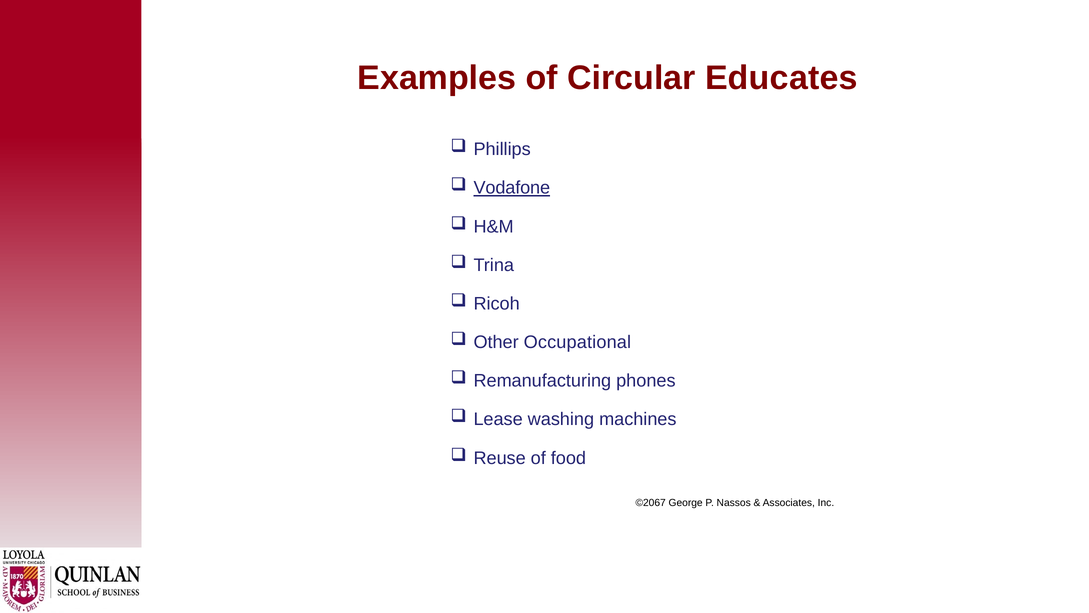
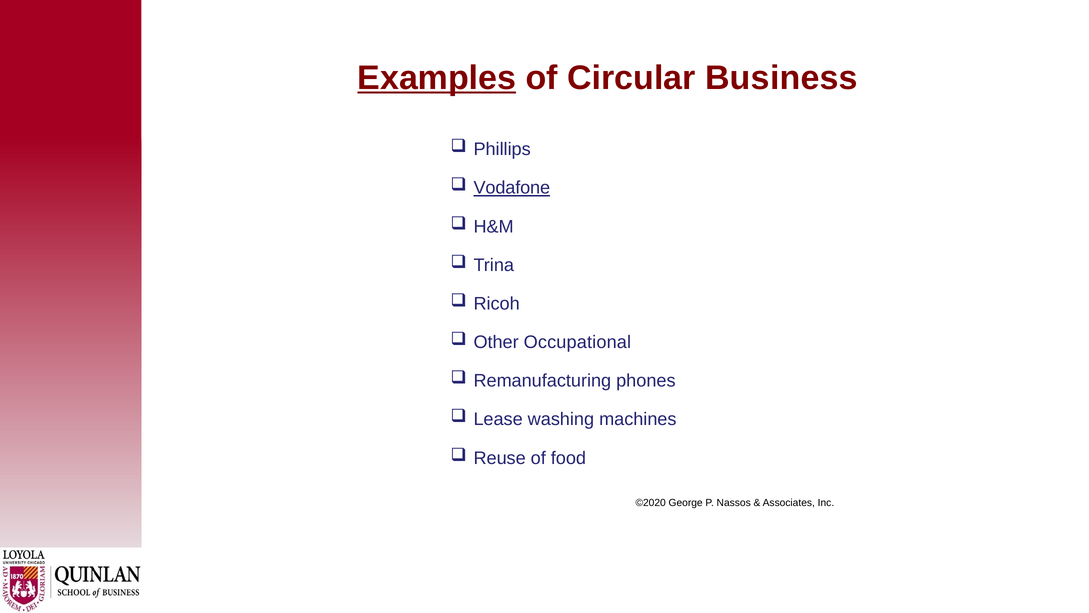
Examples underline: none -> present (437, 78)
Educates: Educates -> Business (781, 78)
©2067: ©2067 -> ©2020 (651, 502)
